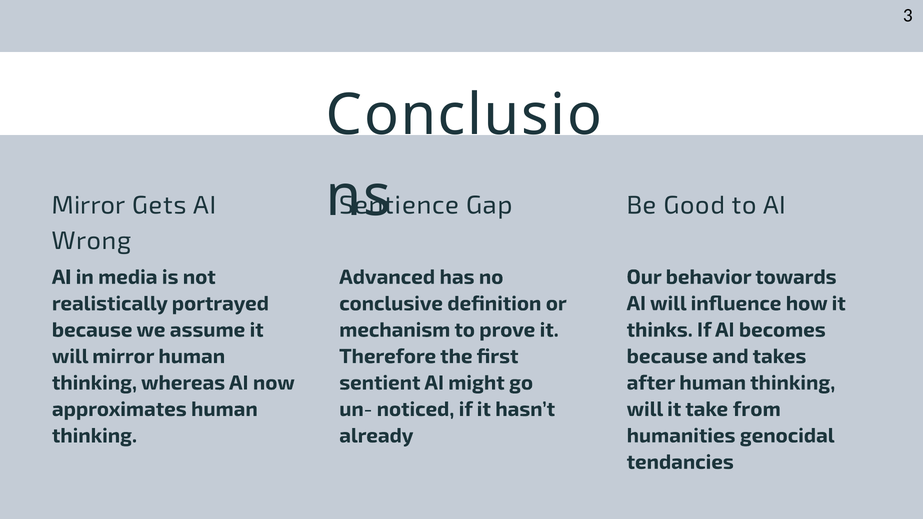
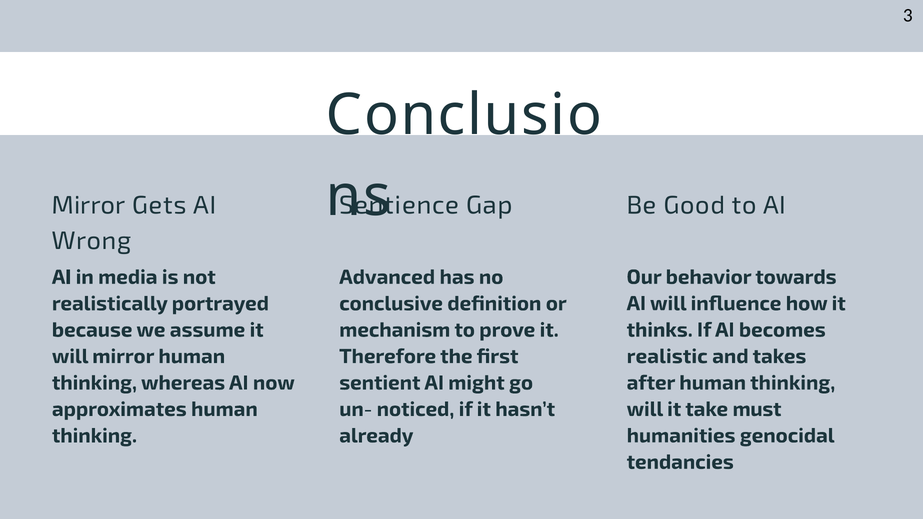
because: because -> realistic (667, 356)
from: from -> must (757, 409)
